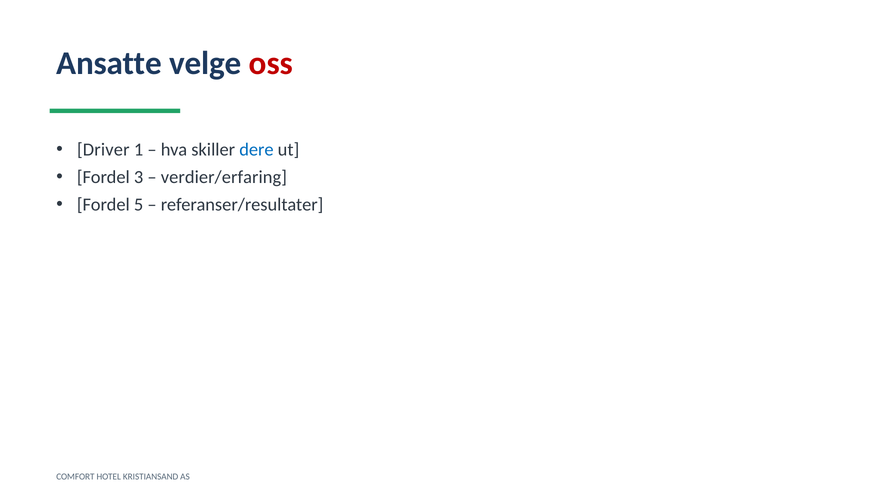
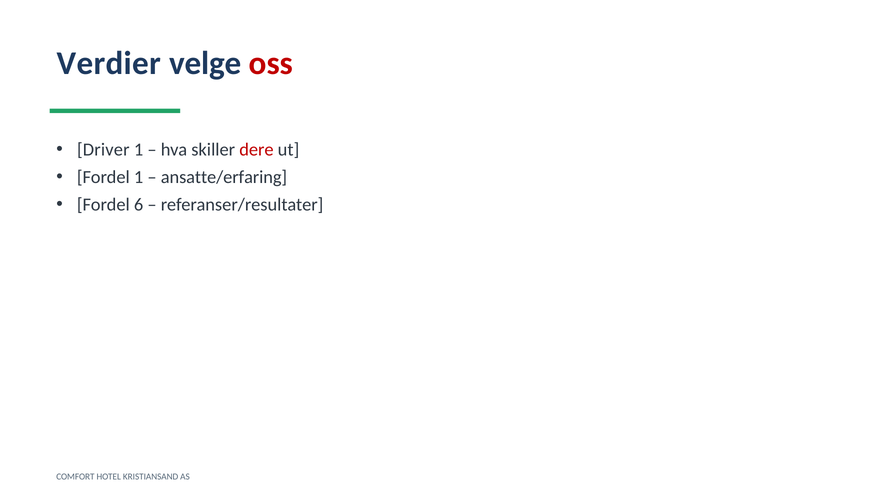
Ansatte: Ansatte -> Verdier (109, 63)
dere colour: blue -> red (256, 150)
Fordel 3: 3 -> 1 (139, 177)
verdier/erfaring: verdier/erfaring -> ansatte/erfaring (224, 177)
5: 5 -> 6 (139, 205)
